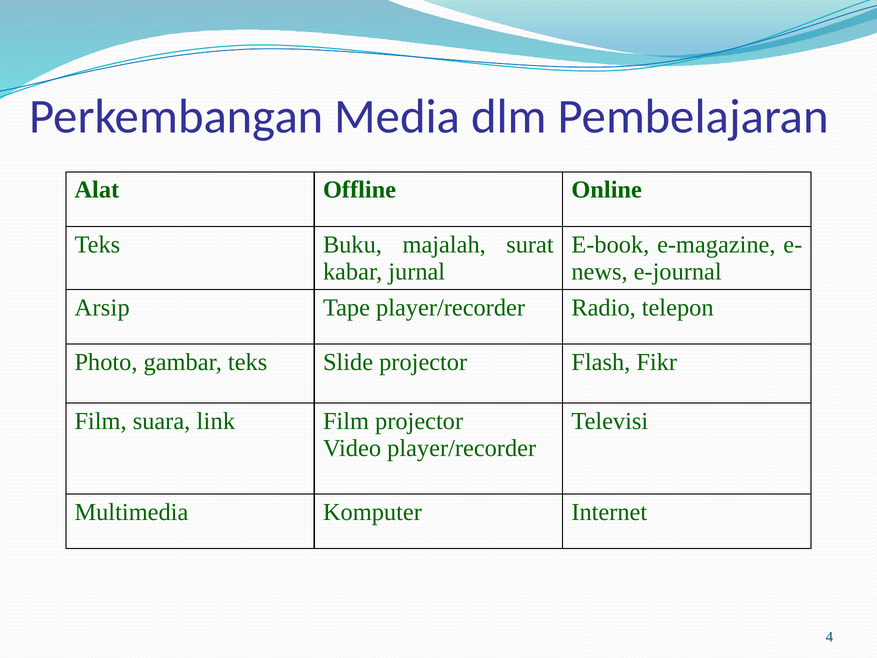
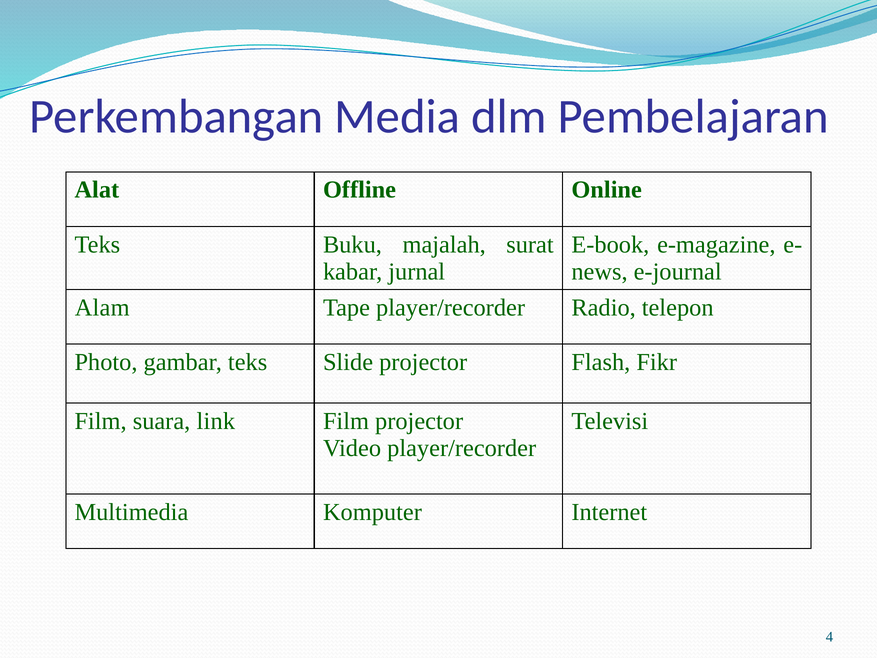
Arsip: Arsip -> Alam (102, 307)
